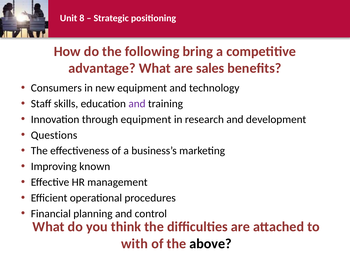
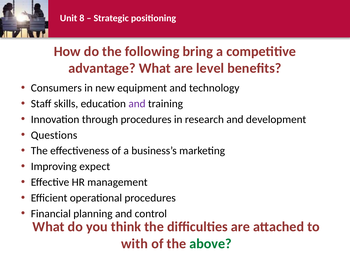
sales: sales -> level (210, 68)
through equipment: equipment -> procedures (146, 120)
known: known -> expect (95, 167)
above colour: black -> green (211, 244)
